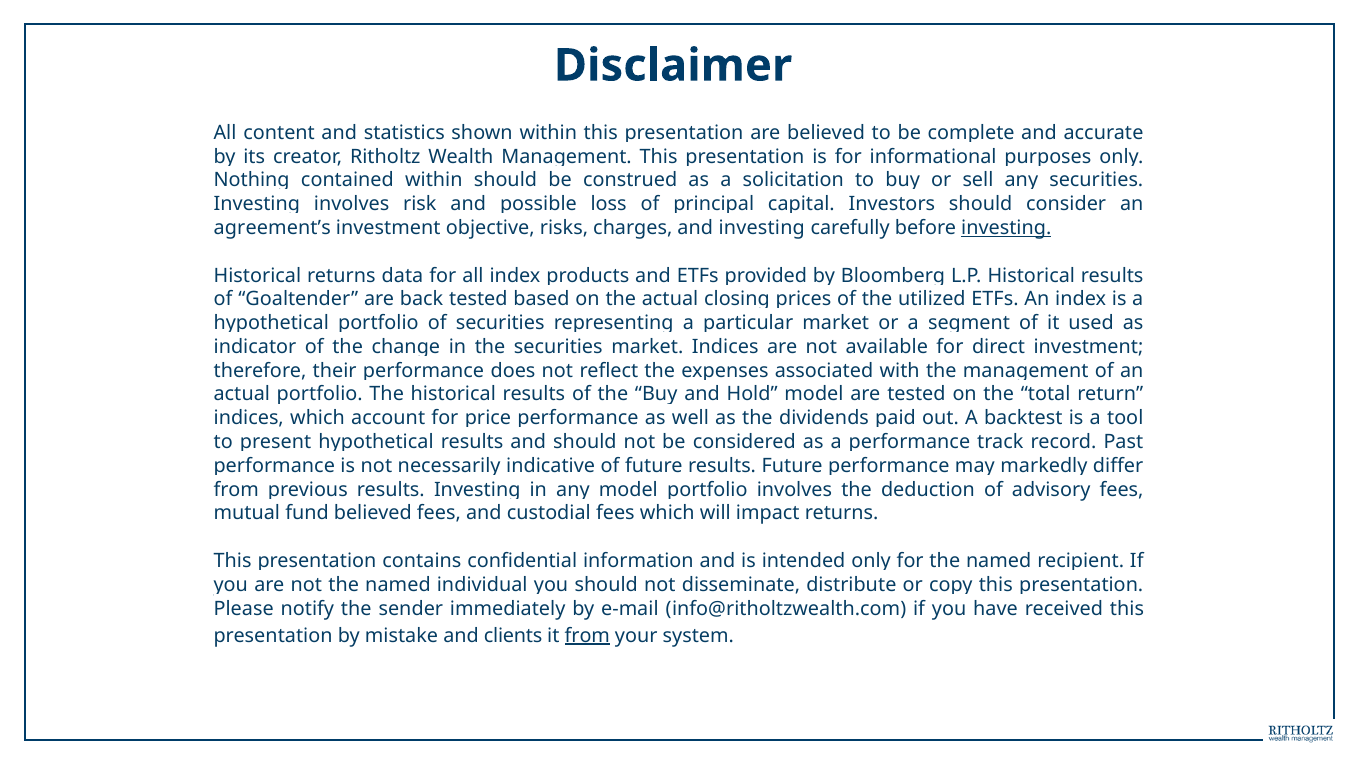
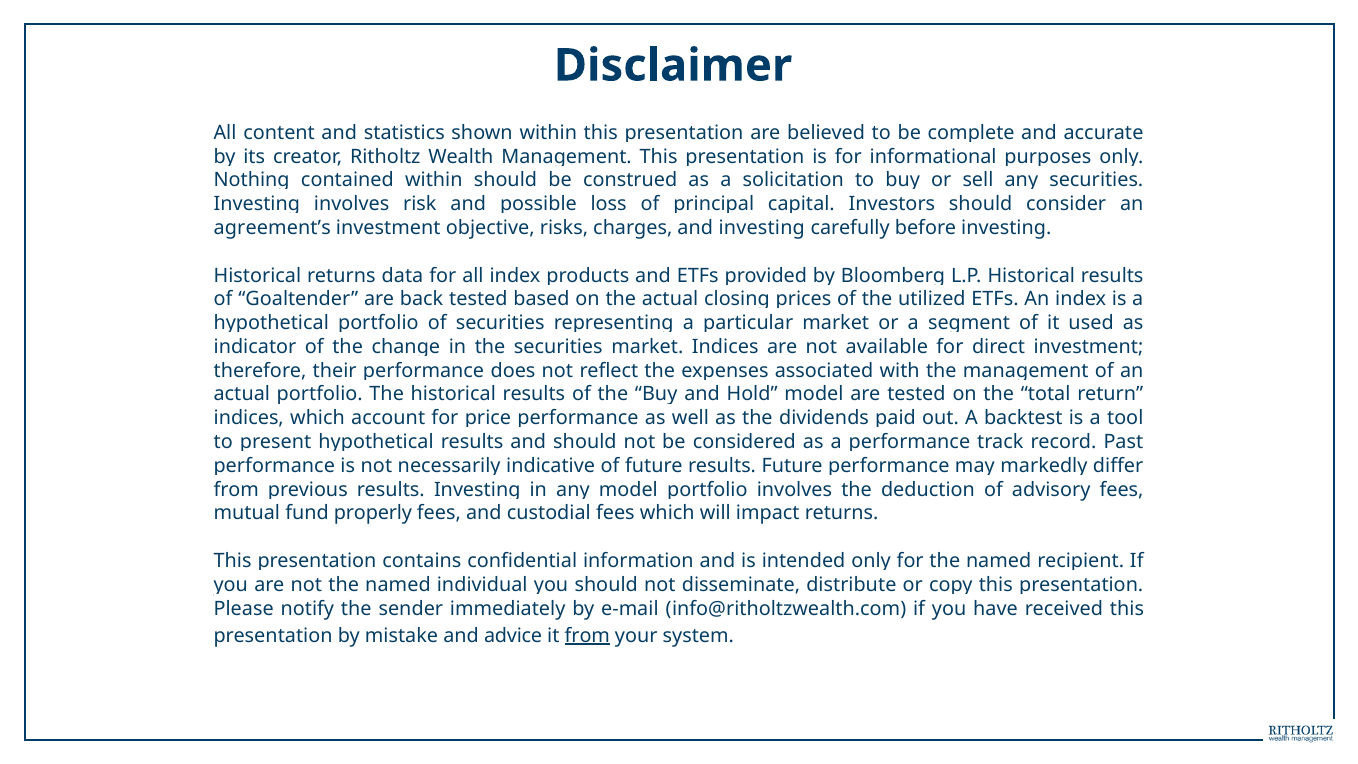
investing underline: present -> none (1006, 228)
fund believed: believed -> properly (373, 513)
clients: clients -> advice (513, 635)
